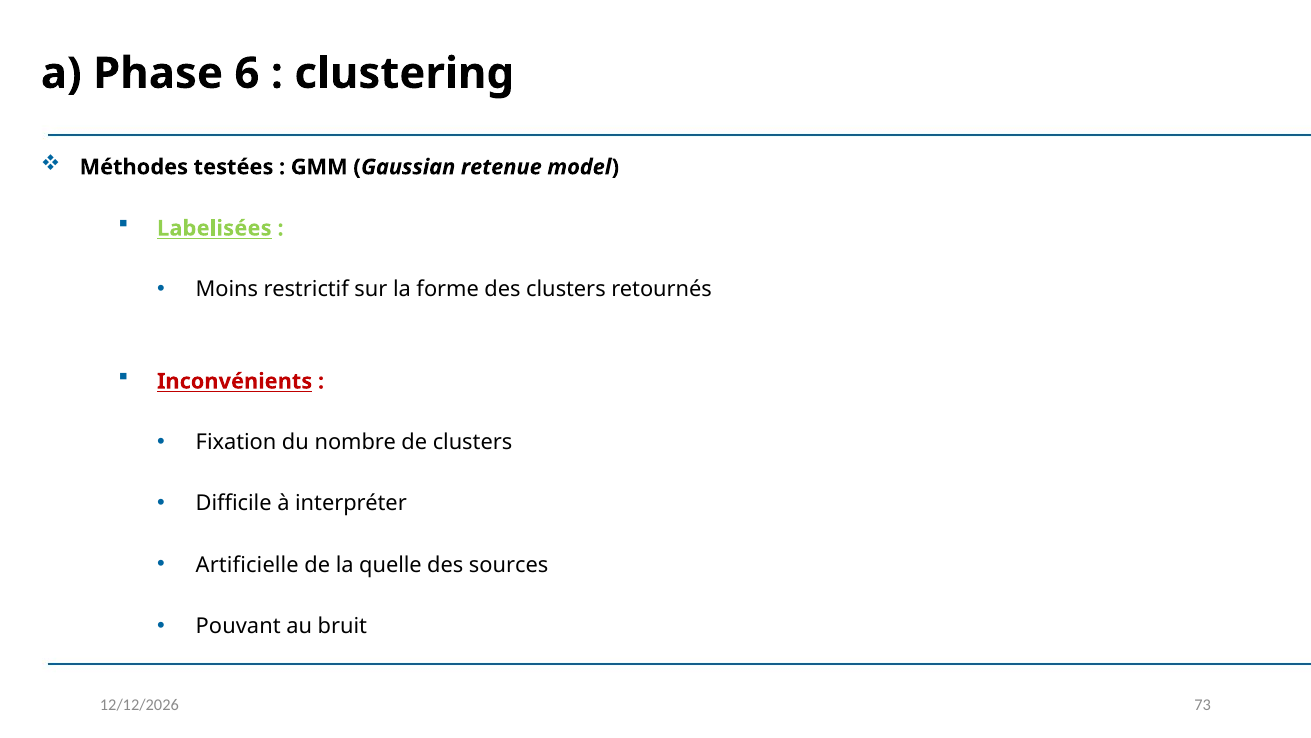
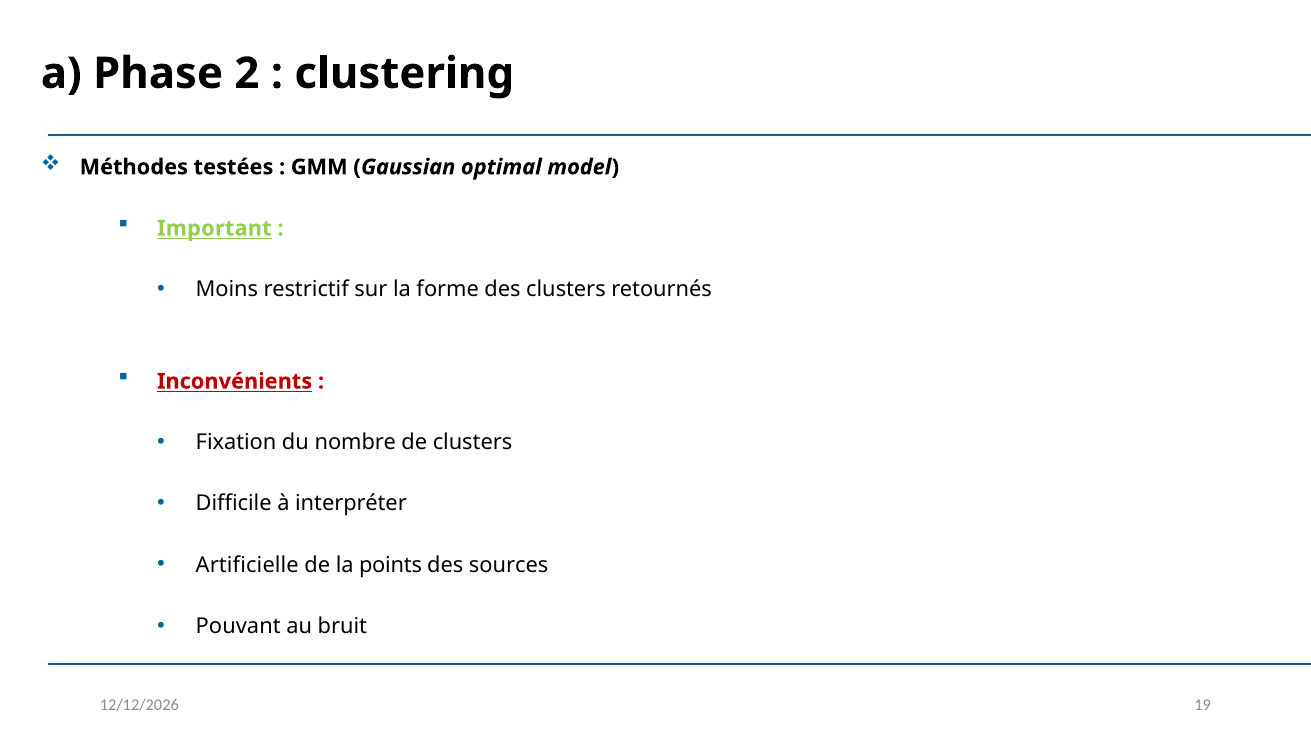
6: 6 -> 2 (247, 73)
retenue: retenue -> optimal (501, 167)
Labelisées: Labelisées -> Important (214, 228)
quelle: quelle -> points (391, 565)
73: 73 -> 19 (1203, 704)
